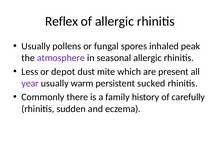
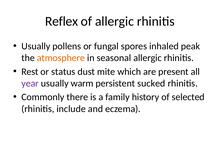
atmosphere colour: purple -> orange (61, 58)
Less: Less -> Rest (30, 72)
depot: depot -> status (63, 72)
carefully: carefully -> selected (188, 97)
sudden: sudden -> include (71, 109)
